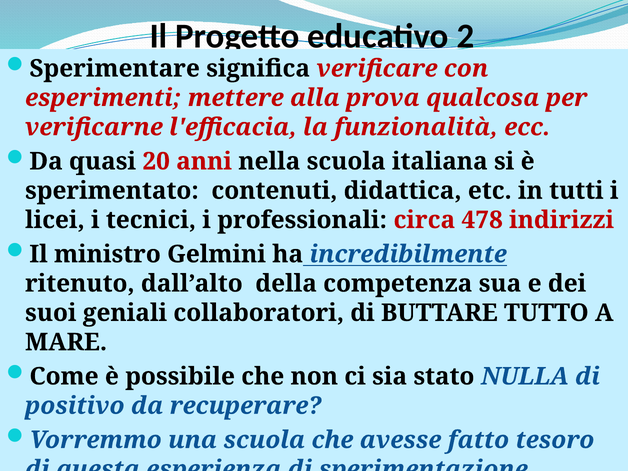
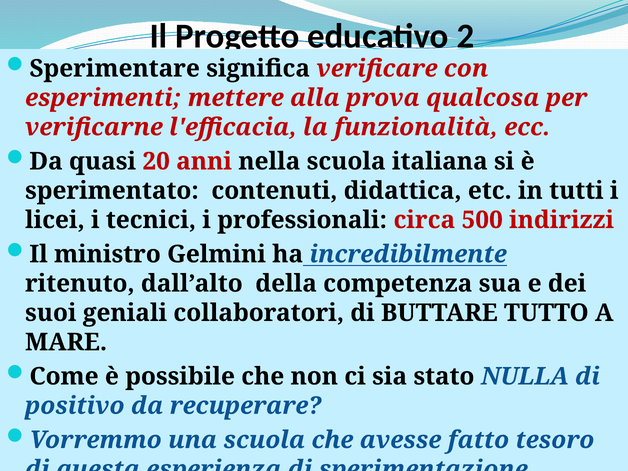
478: 478 -> 500 (482, 220)
